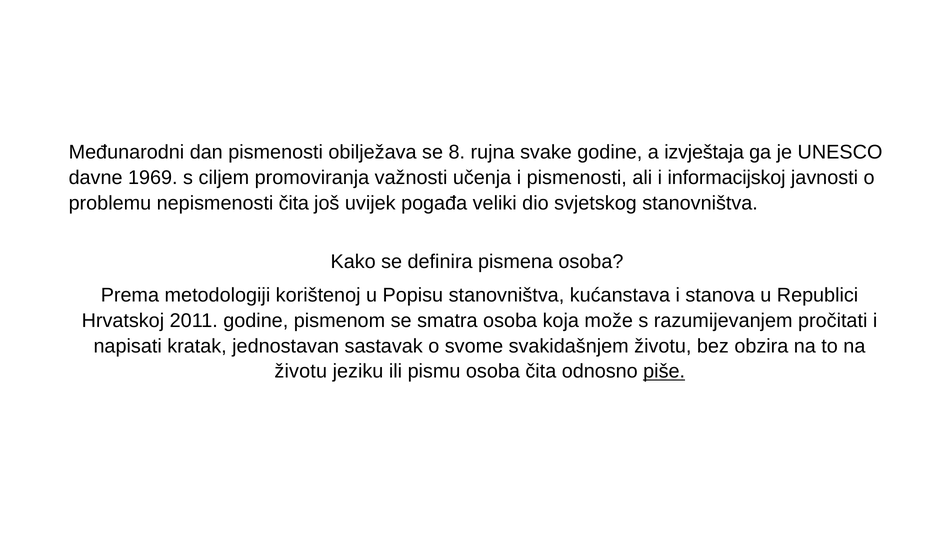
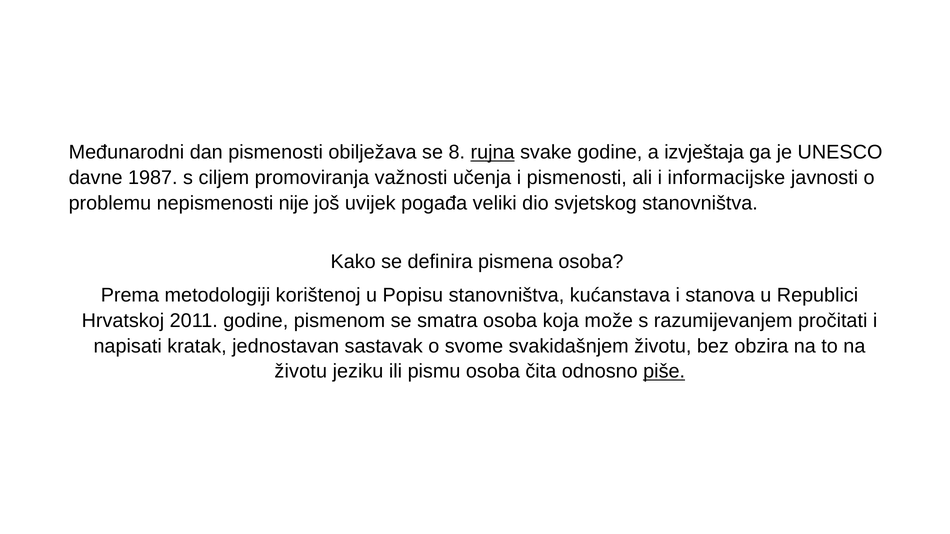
rujna underline: none -> present (493, 153)
1969: 1969 -> 1987 (153, 178)
informacijskoj: informacijskoj -> informacijske (726, 178)
nepismenosti čita: čita -> nije (294, 203)
